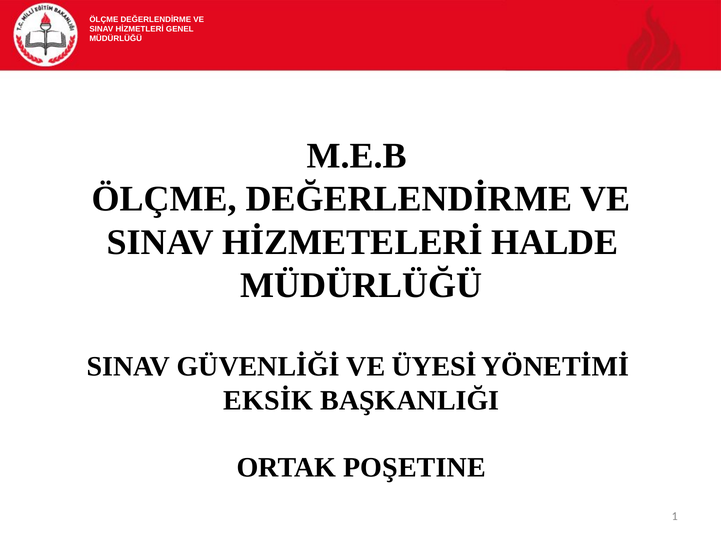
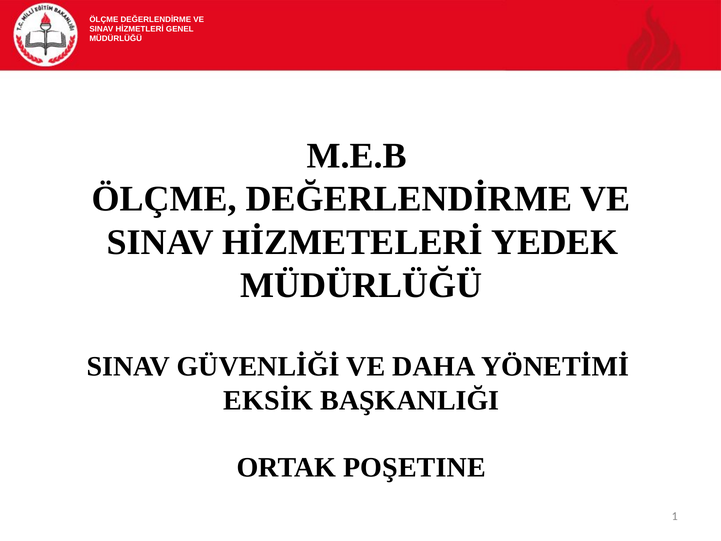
HALDE: HALDE -> YEDEK (555, 242)
ÜYESİ: ÜYESİ -> DAHA (434, 366)
